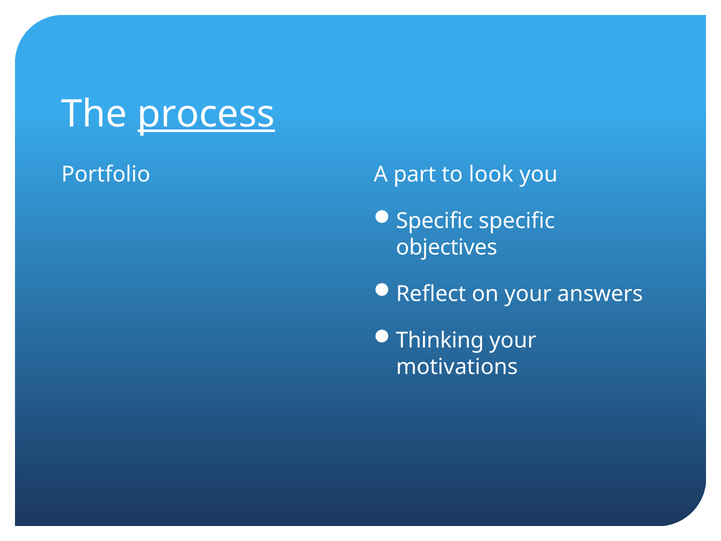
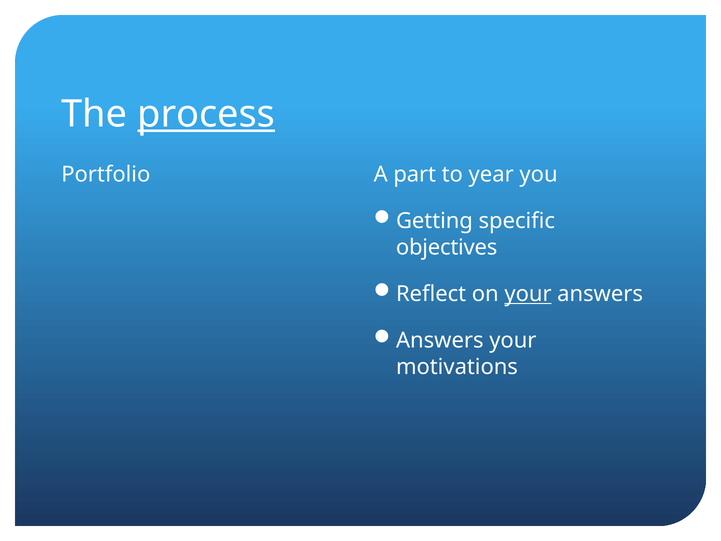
look: look -> year (491, 175)
Specific: Specific -> Getting (434, 221)
your underline: none -> present (528, 294)
Thinking: Thinking -> Answers (440, 340)
